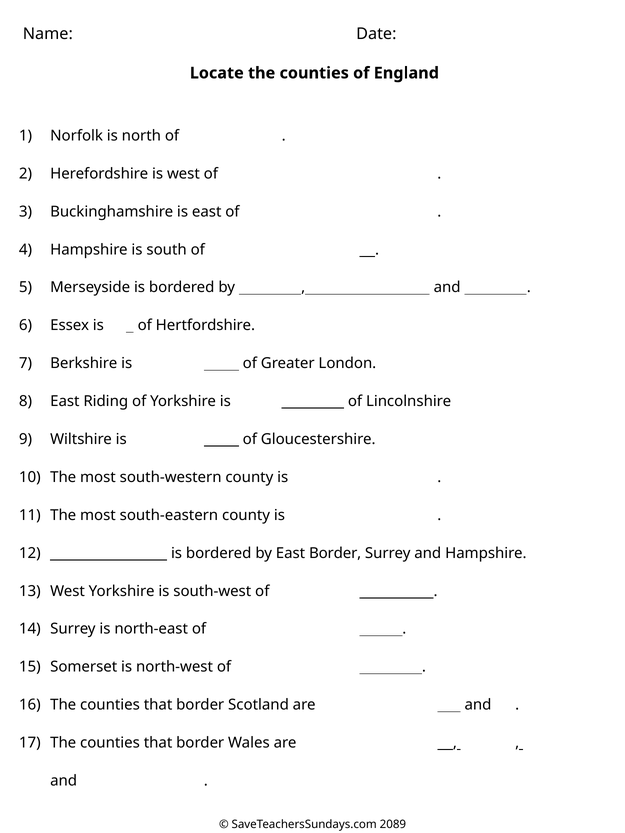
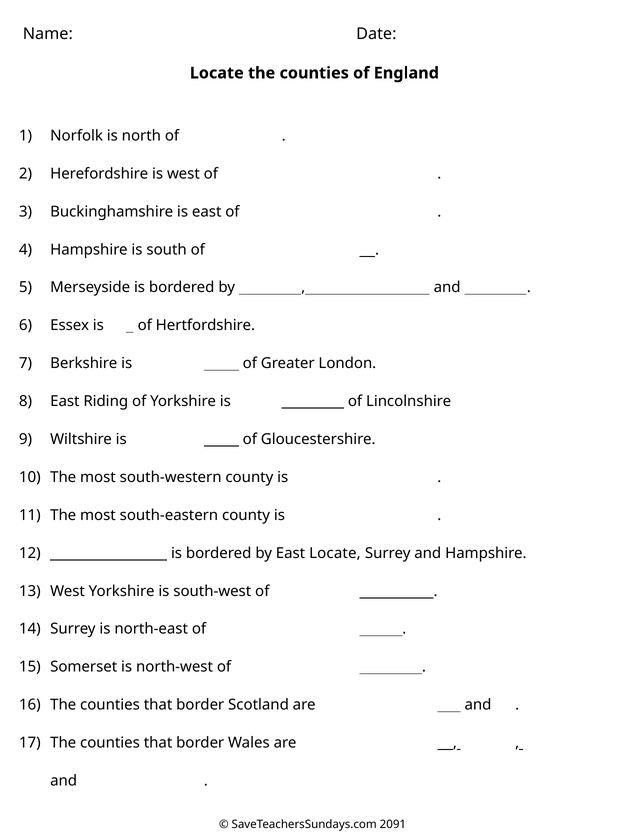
East Border: Border -> Locate (335, 553)
2089: 2089 -> 2091 (393, 825)
